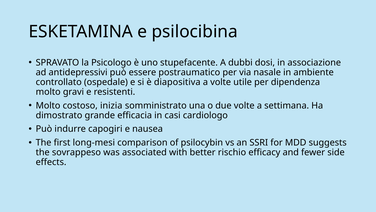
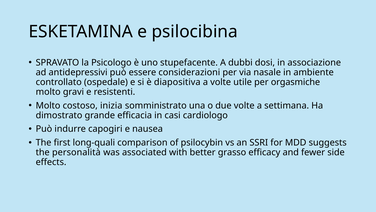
postraumatico: postraumatico -> considerazioni (189, 72)
dipendenza: dipendenza -> orgasmiche (295, 82)
long-mesi: long-mesi -> long-quali (94, 142)
sovrappeso: sovrappeso -> personalità (76, 152)
rischio: rischio -> grasso (232, 152)
